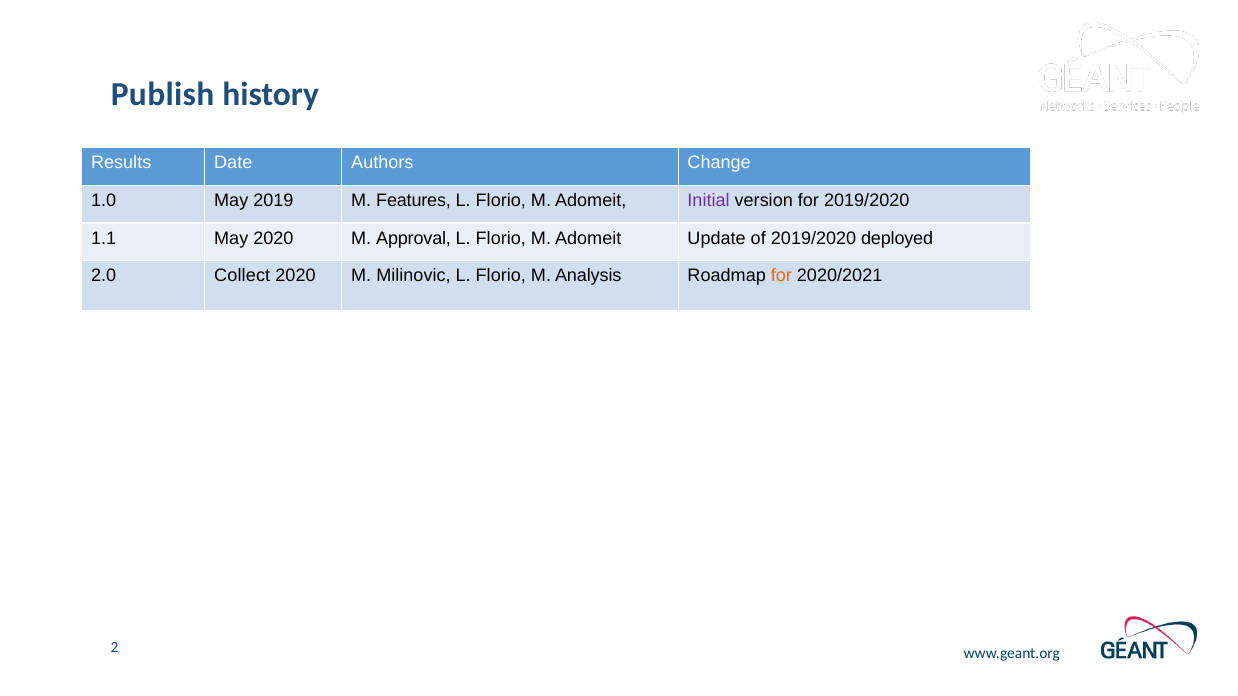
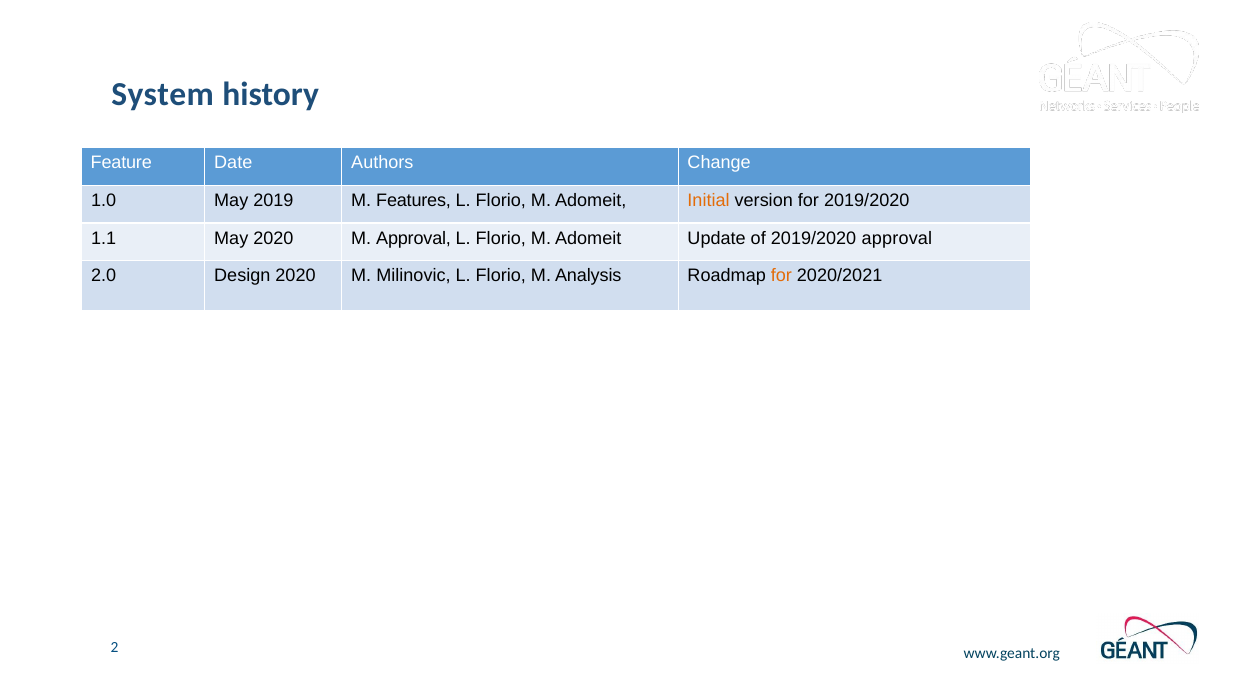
Publish: Publish -> System (163, 94)
Results: Results -> Feature (121, 163)
Initial colour: purple -> orange (709, 201)
2019/2020 deployed: deployed -> approval (897, 238)
Collect: Collect -> Design (242, 276)
